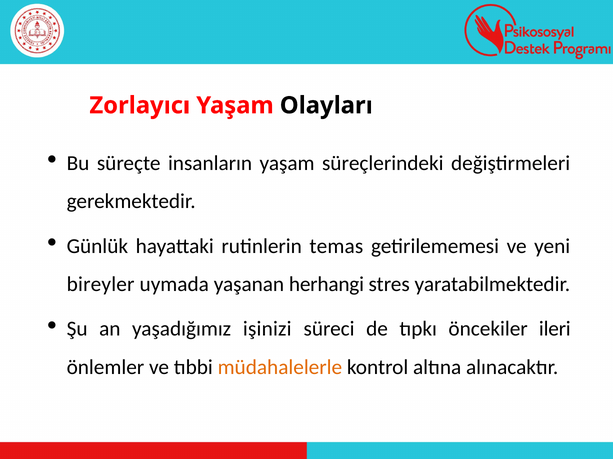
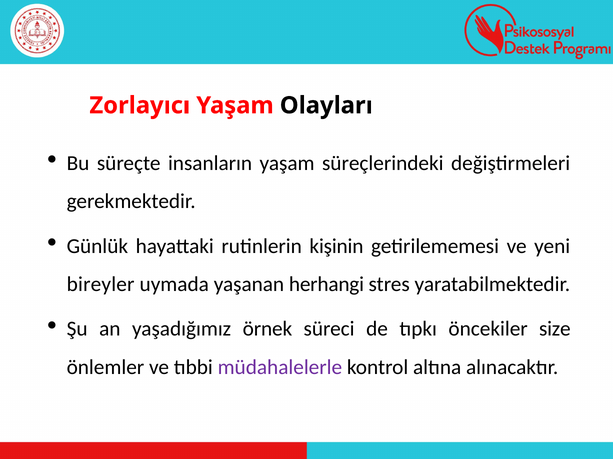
temas: temas -> kişinin (337, 246)
işinizi: işinizi -> örnek (267, 329)
ileri: ileri -> size (555, 329)
müdahalelerle colour: orange -> purple (280, 368)
